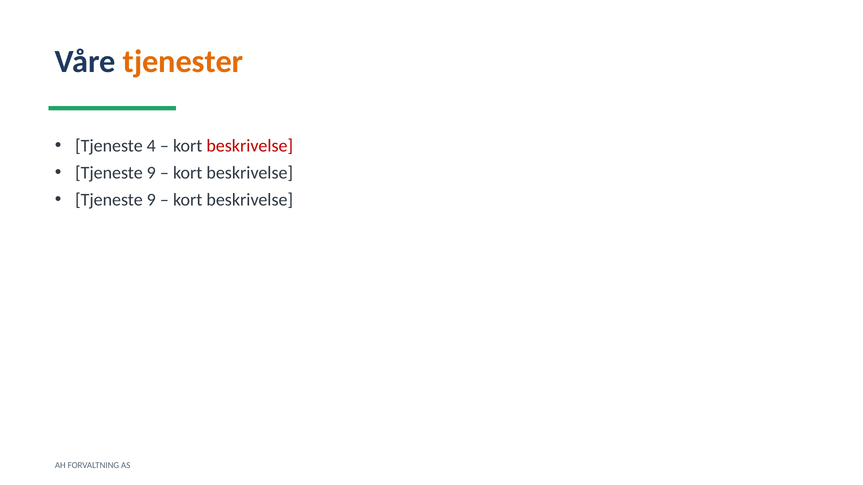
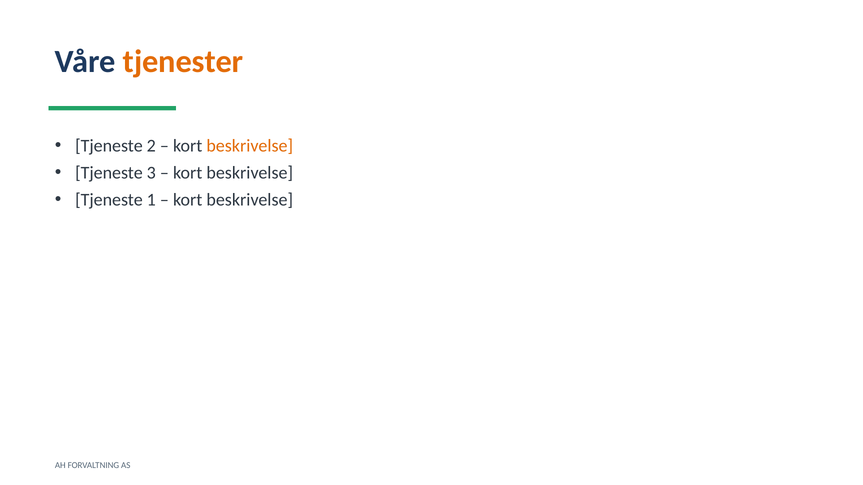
4: 4 -> 2 (151, 146)
beskrivelse colour: red -> orange (250, 146)
9: 9 -> 3 (151, 173)
9: 9 -> 1 (151, 200)
